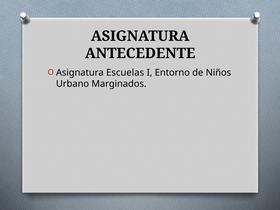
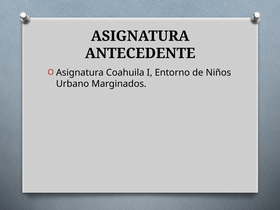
Escuelas: Escuelas -> Coahuila (125, 73)
